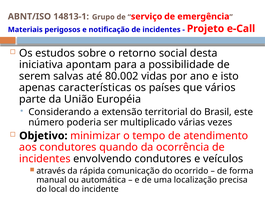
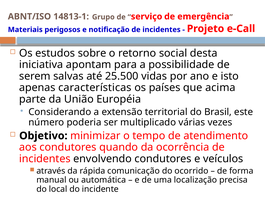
80.002: 80.002 -> 25.500 (122, 76)
vários: vários -> acima (220, 88)
